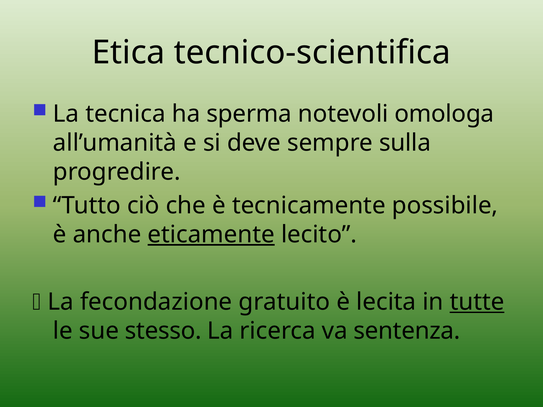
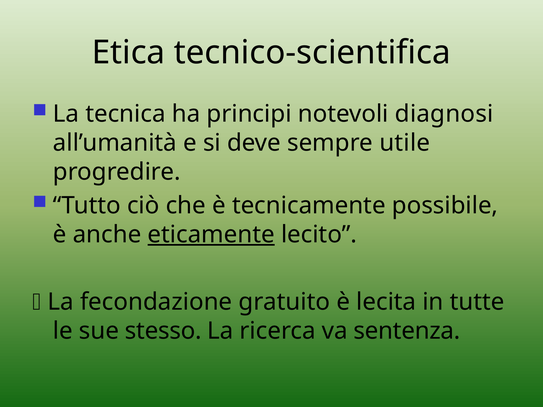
sperma: sperma -> principi (249, 114)
omologa: omologa -> diagnosi (444, 114)
sulla: sulla -> utile (405, 143)
tutte underline: present -> none (477, 302)
